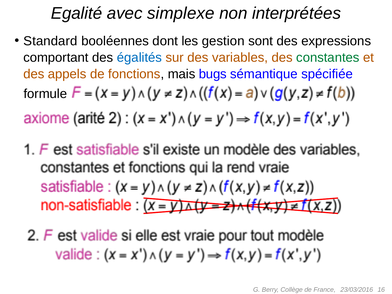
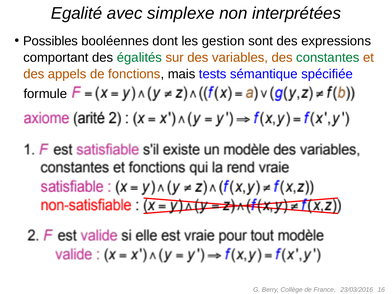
Standard: Standard -> Possibles (51, 41)
égalités colour: blue -> green (139, 58)
bugs: bugs -> tests (213, 74)
